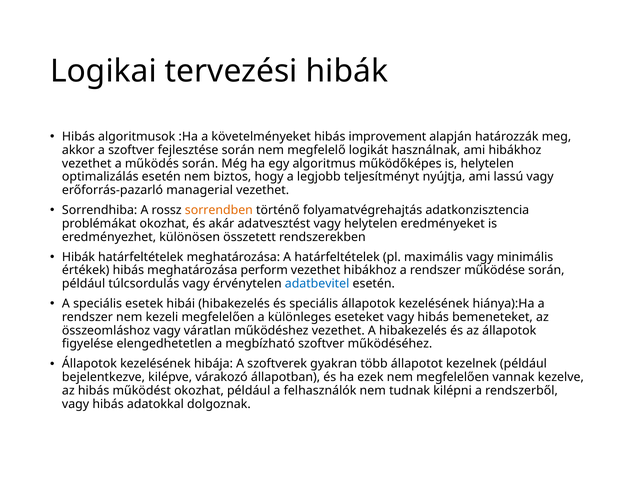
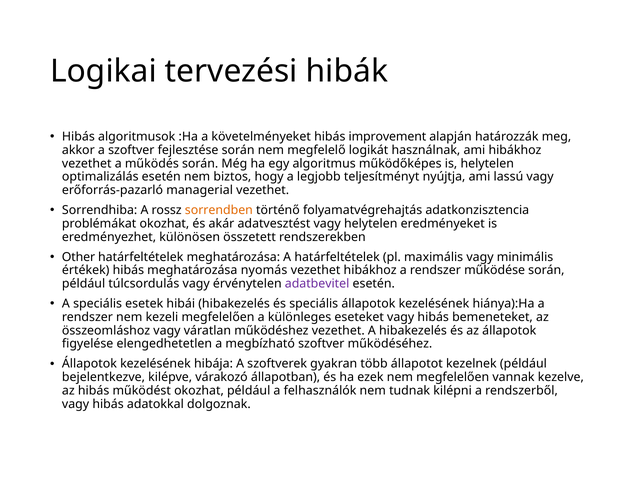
Hibák: Hibák -> Other (78, 257)
perform: perform -> nyomás (264, 270)
adatbevitel colour: blue -> purple (317, 284)
